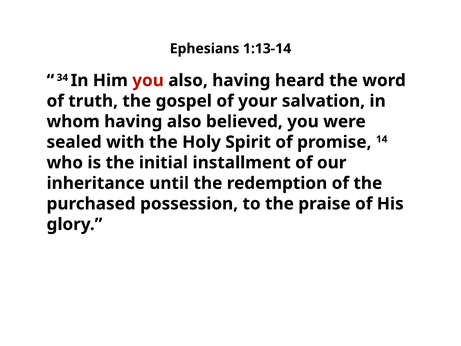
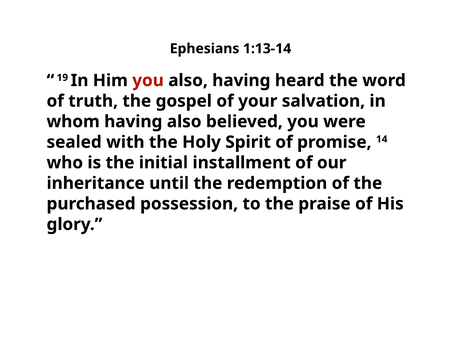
34: 34 -> 19 (62, 78)
